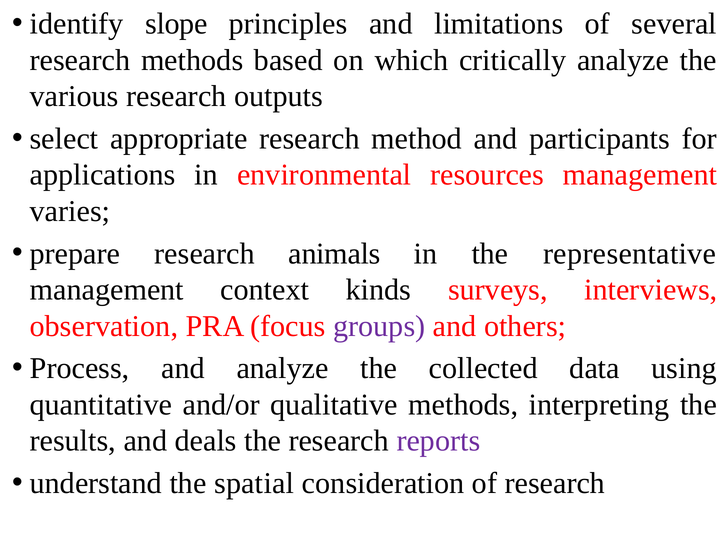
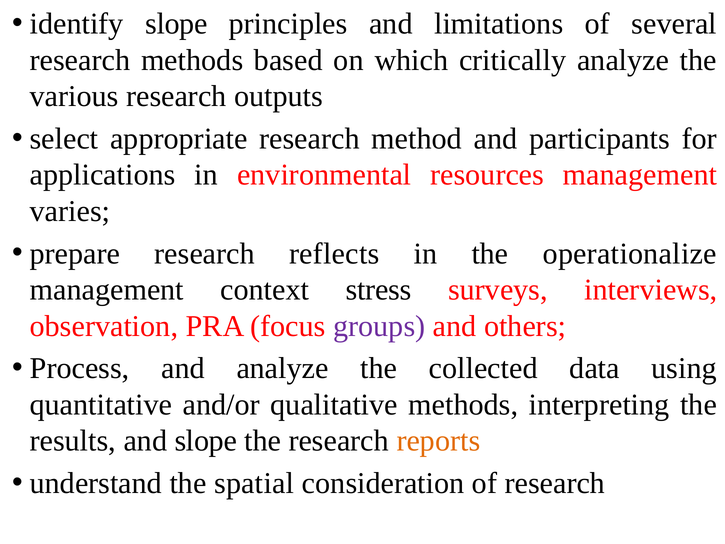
animals: animals -> reflects (334, 253)
representative: representative -> operationalize (630, 253)
kinds: kinds -> stress (379, 290)
and deals: deals -> slope (206, 441)
reports colour: purple -> orange (438, 441)
